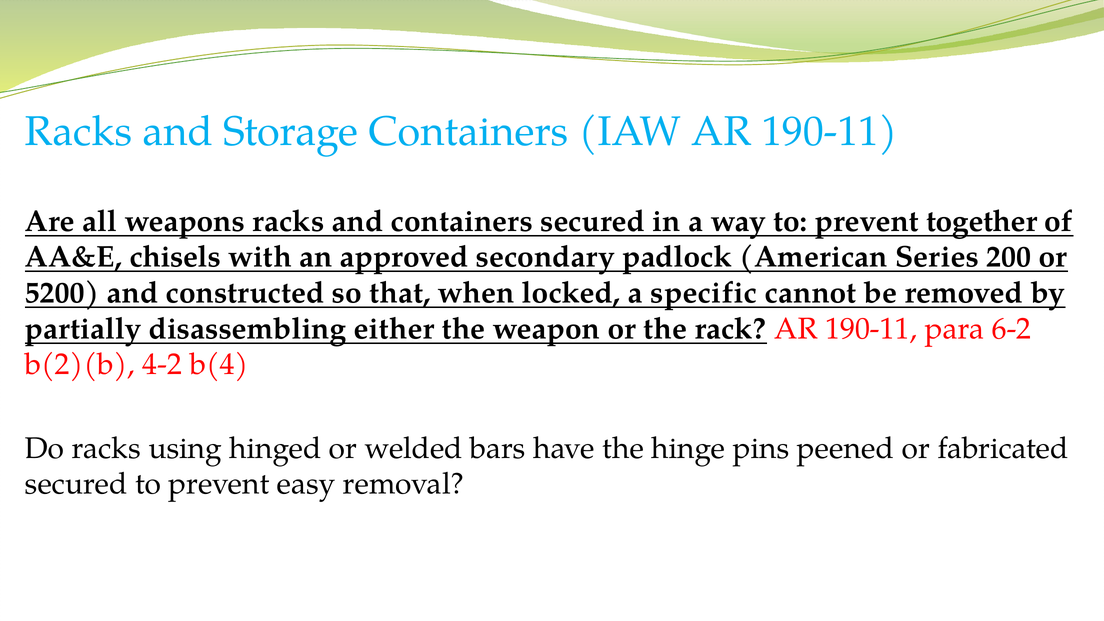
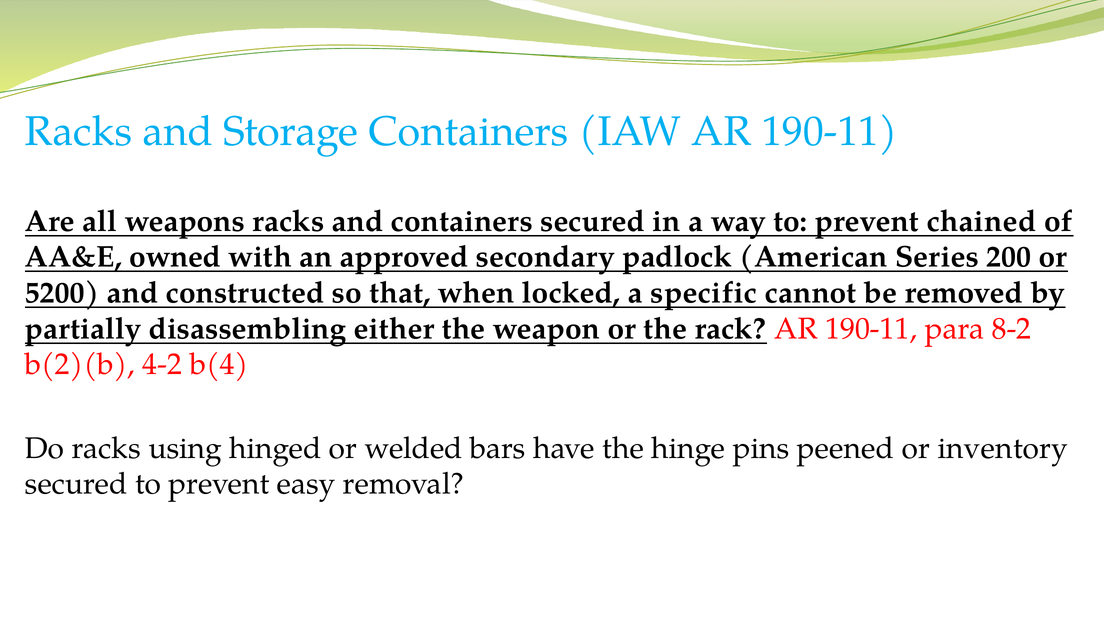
together: together -> chained (981, 221)
chisels: chisels -> owned (175, 257)
6-2: 6-2 -> 8-2 (1012, 329)
fabricated: fabricated -> inventory (1003, 448)
